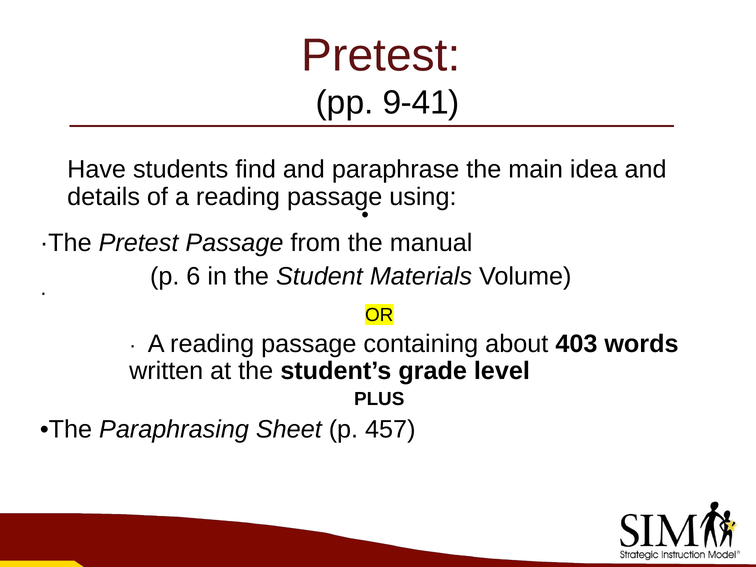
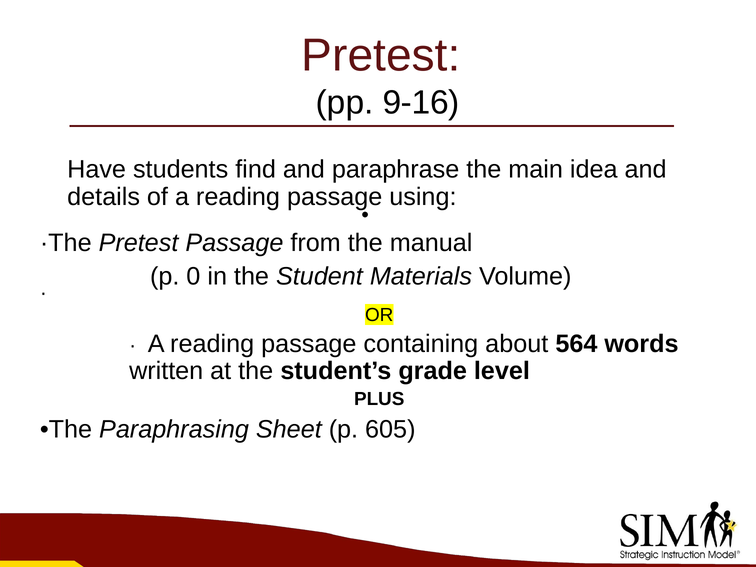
9-41: 9-41 -> 9-16 (421, 102)
6: 6 -> 0 (193, 277)
403: 403 -> 564 (576, 344)
457: 457 -> 605 (390, 429)
